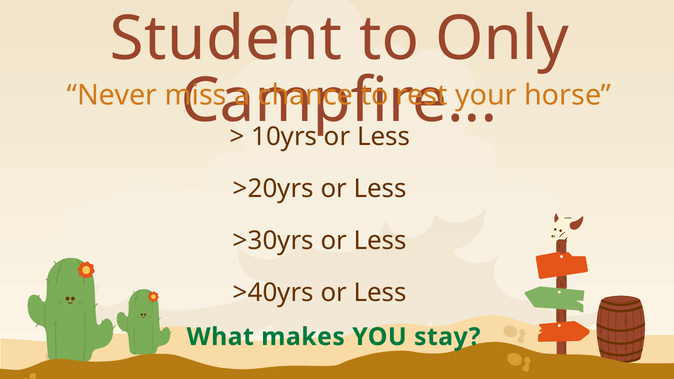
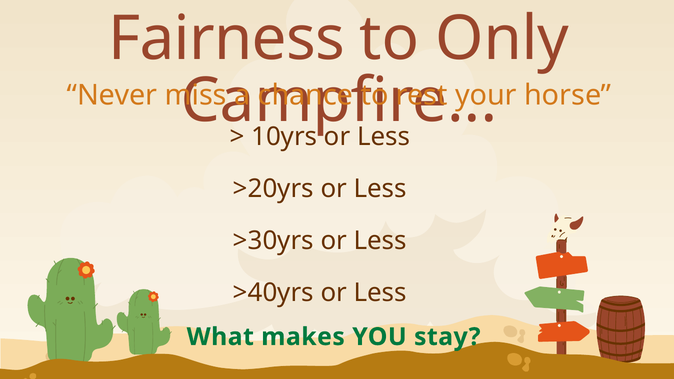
Student: Student -> Fairness (227, 39)
